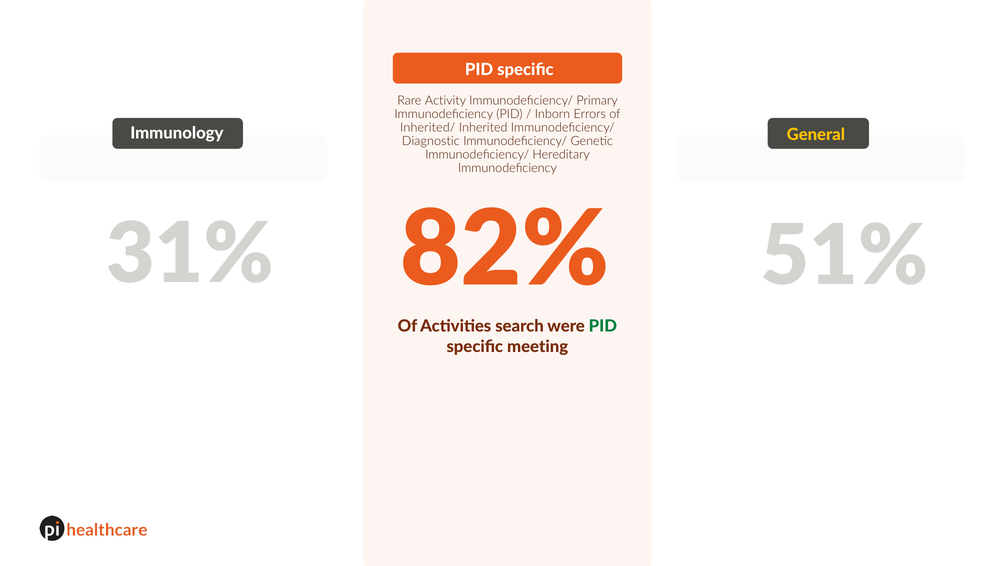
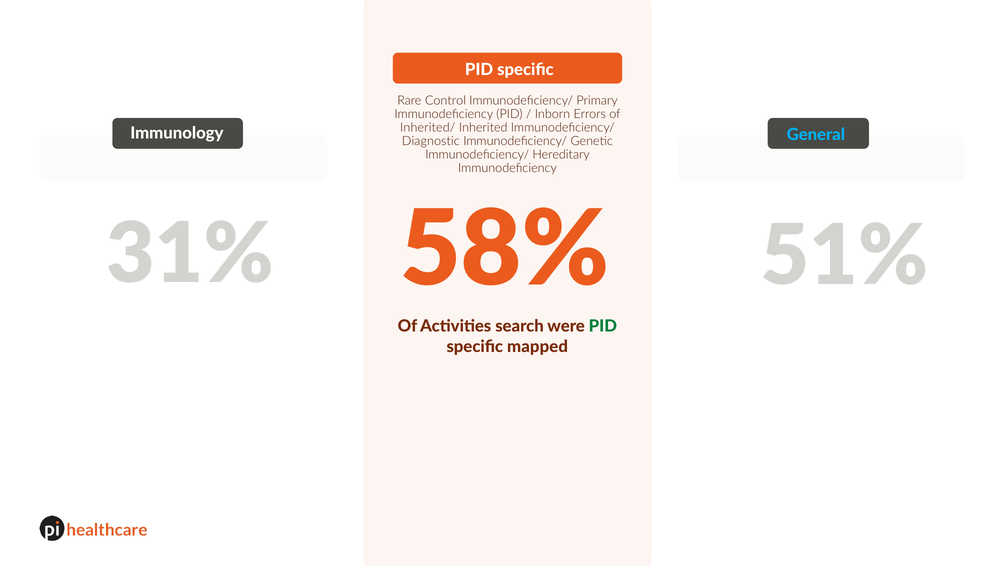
Activity: Activity -> Control (445, 100)
General colour: yellow -> light blue (816, 135)
82%: 82% -> 58% (505, 250)
meeting: meeting -> mapped (538, 346)
